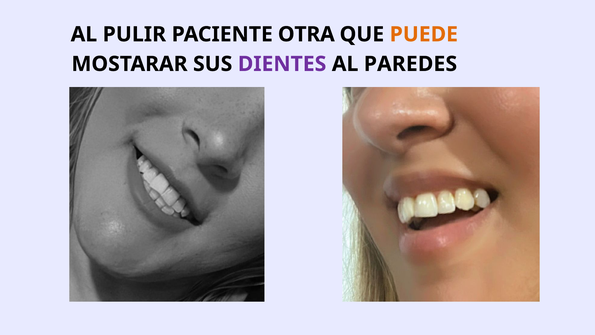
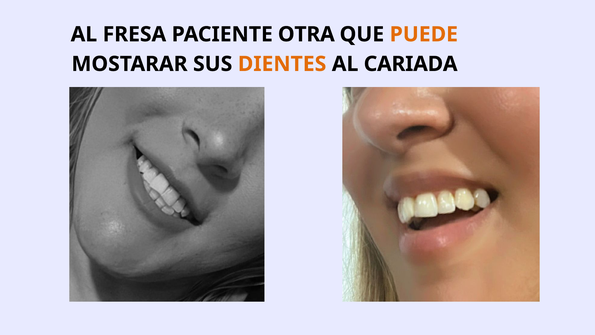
PULIR: PULIR -> FRESA (134, 34)
DIENTES colour: purple -> orange (282, 64)
PAREDES: PAREDES -> CARIADA (411, 64)
